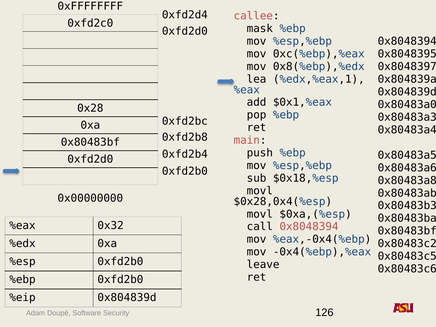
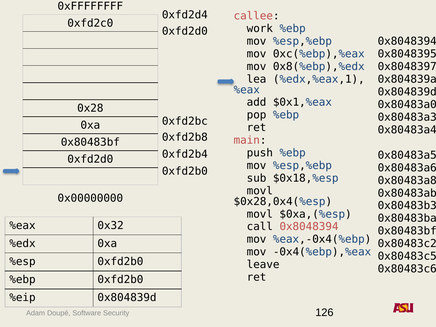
mask: mask -> work (260, 29)
